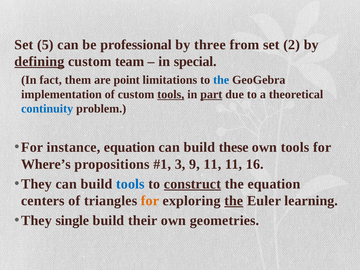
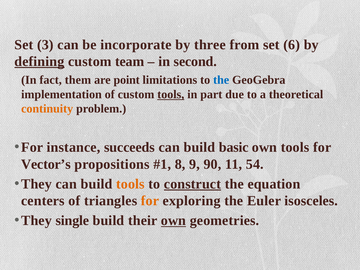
5: 5 -> 3 (45, 45)
professional: professional -> incorporate (136, 45)
2: 2 -> 6 (292, 45)
special: special -> second (195, 61)
part underline: present -> none (211, 94)
continuity colour: blue -> orange (47, 109)
instance equation: equation -> succeeds (129, 147)
these: these -> basic (234, 147)
Where’s: Where’s -> Vector’s (46, 164)
3: 3 -> 8 (180, 164)
9 11: 11 -> 90 (212, 164)
16: 16 -> 54 (255, 164)
tools colour: blue -> orange (130, 184)
the underline: present -> none (234, 201)
learning: learning -> isosceles (311, 201)
own underline: none -> present (173, 221)
